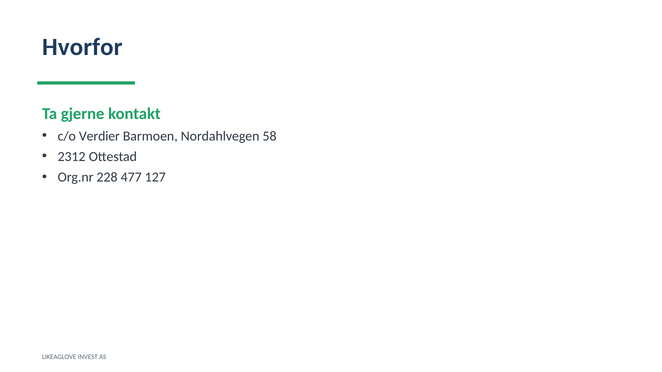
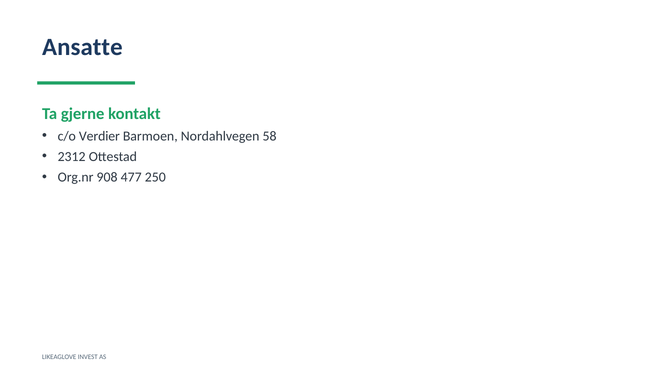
Hvorfor: Hvorfor -> Ansatte (82, 47)
228: 228 -> 908 (107, 178)
127: 127 -> 250 (155, 178)
